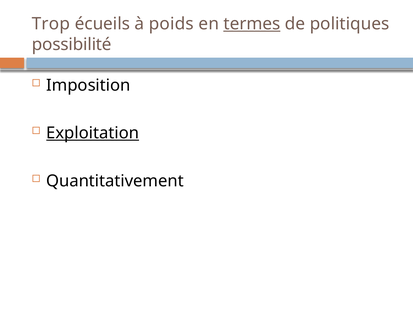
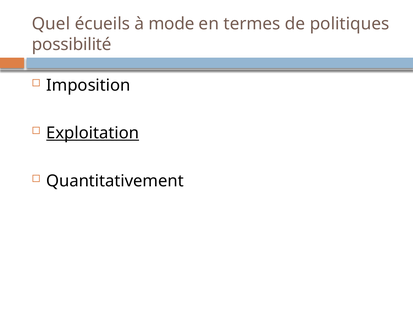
Trop: Trop -> Quel (51, 24)
poids: poids -> mode (172, 24)
termes underline: present -> none (252, 24)
